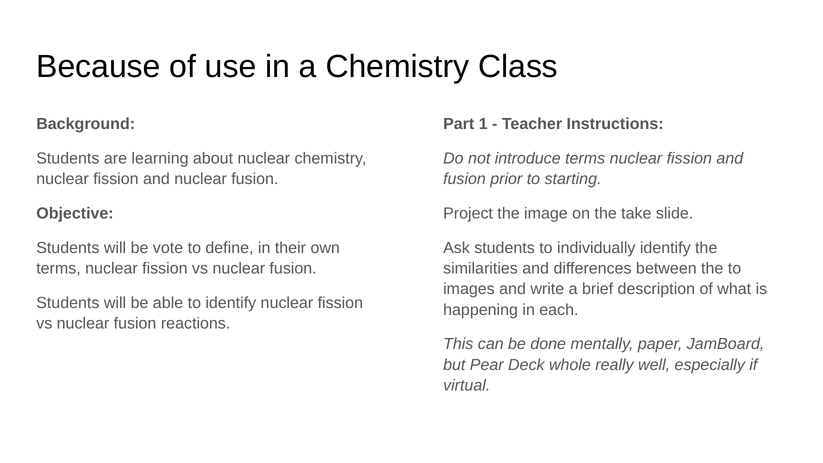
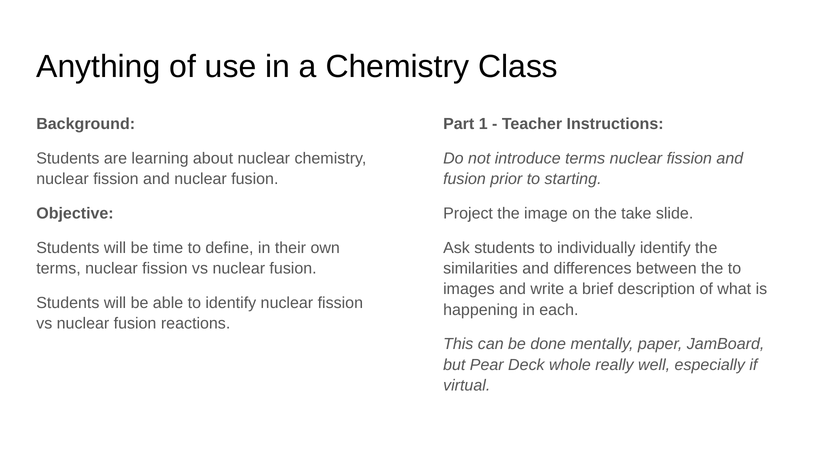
Because: Because -> Anything (98, 67)
vote: vote -> time (168, 248)
